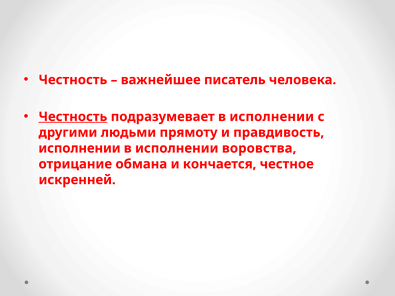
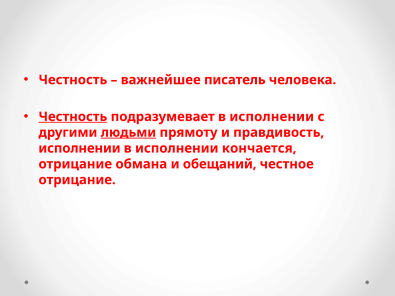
людьми underline: none -> present (128, 133)
воровства: воровства -> кончается (259, 148)
кончается: кончается -> обещаний (220, 164)
искренней: искренней -> отрицание (77, 180)
